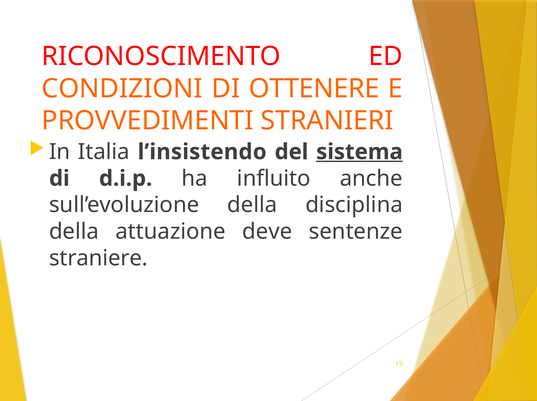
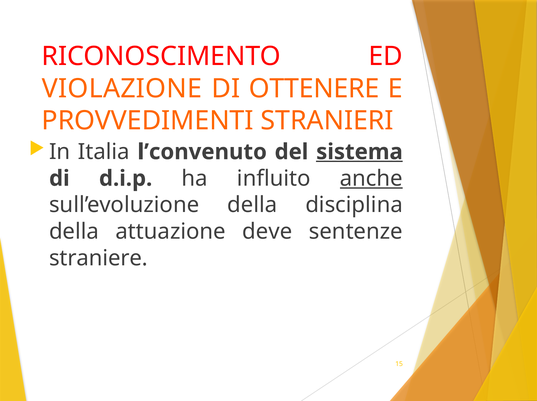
CONDIZIONI: CONDIZIONI -> VIOLAZIONE (122, 89)
l’insistendo: l’insistendo -> l’convenuto (202, 152)
anche underline: none -> present (371, 179)
